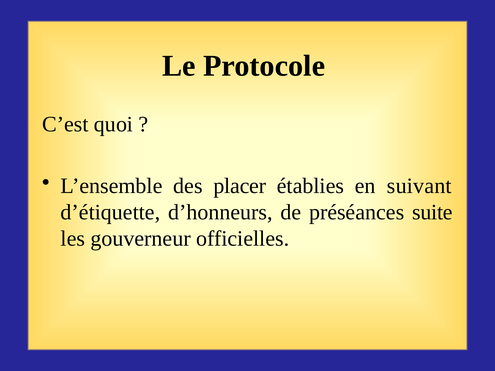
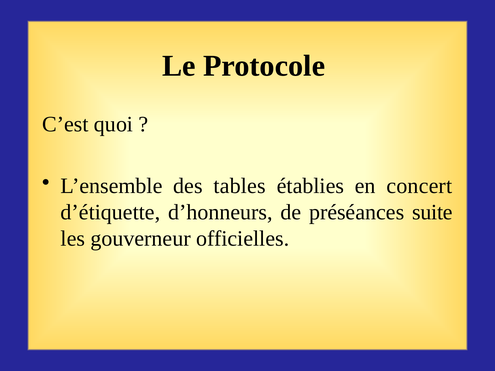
placer: placer -> tables (240, 186)
suivant: suivant -> concert (419, 186)
